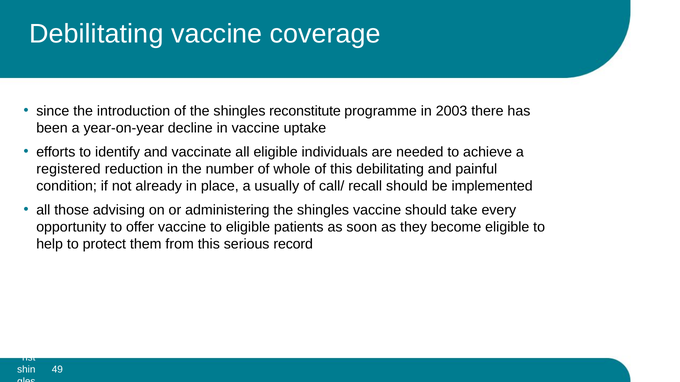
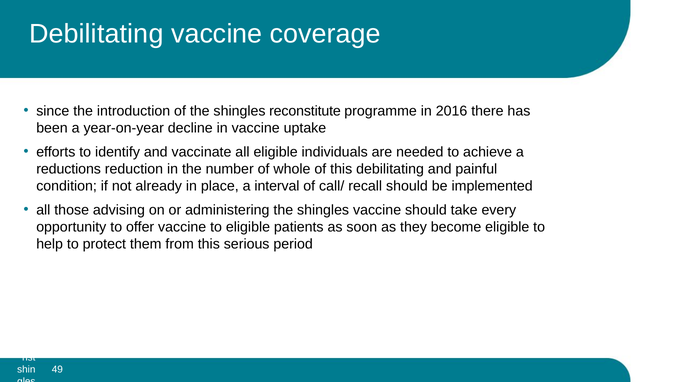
2003: 2003 -> 2016 (452, 111)
registered: registered -> reductions (69, 169)
usually: usually -> interval (277, 186)
record: record -> period (293, 244)
